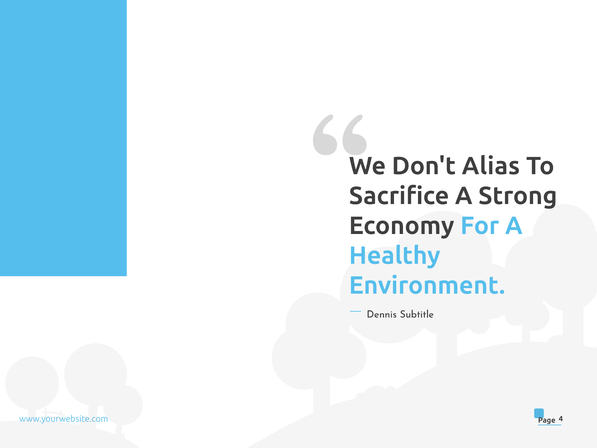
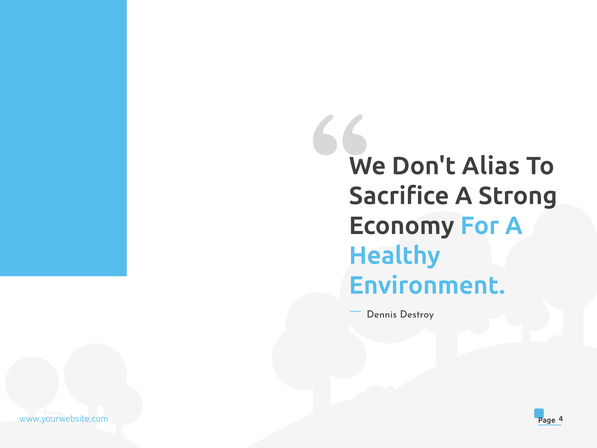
Subtitle: Subtitle -> Destroy (417, 314)
